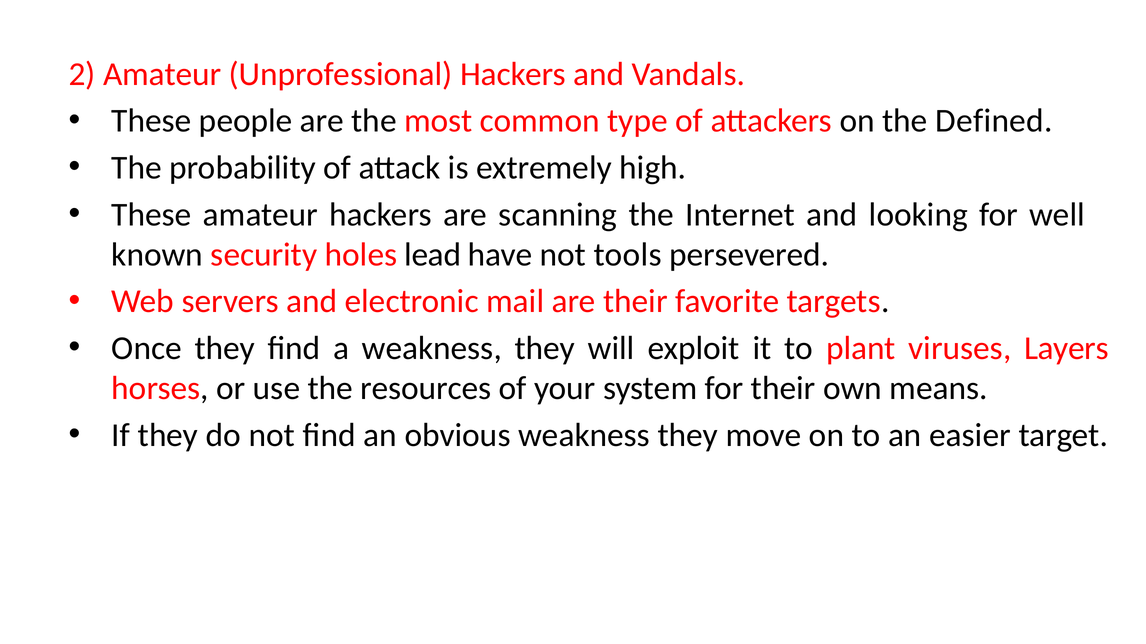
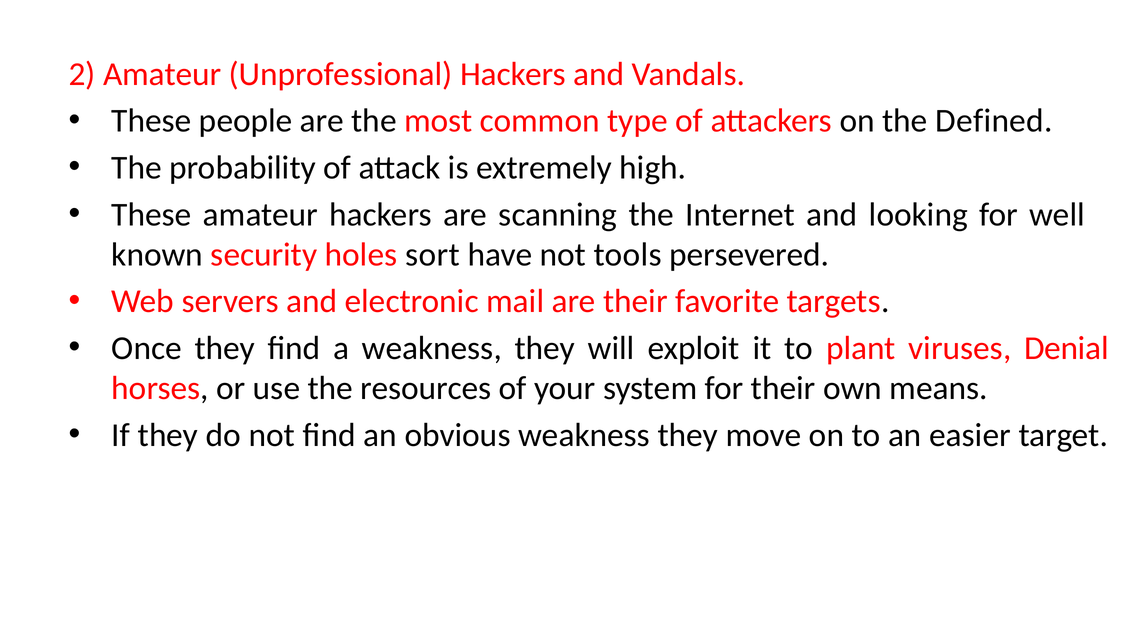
lead: lead -> sort (432, 255)
Layers: Layers -> Denial (1066, 348)
